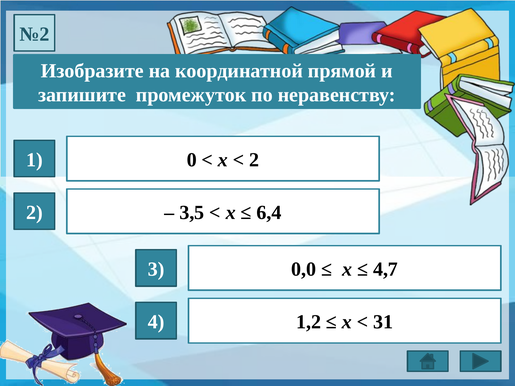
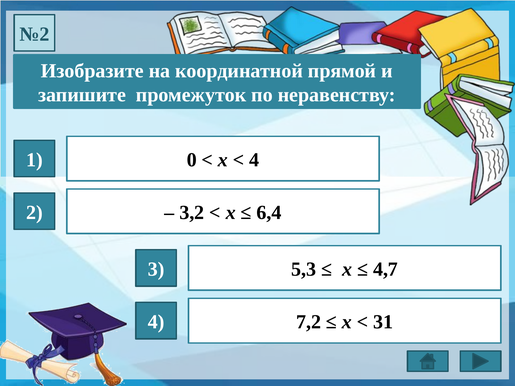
2: 2 -> 4 (254, 160)
3,5: 3,5 -> 3,2 (192, 213)
0,0: 0,0 -> 5,3 (304, 270)
1,2: 1,2 -> 7,2 (309, 322)
